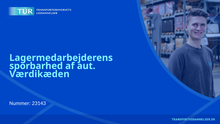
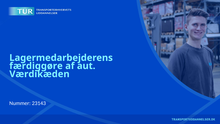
sporbarhed: sporbarhed -> færdiggøre (36, 66)
